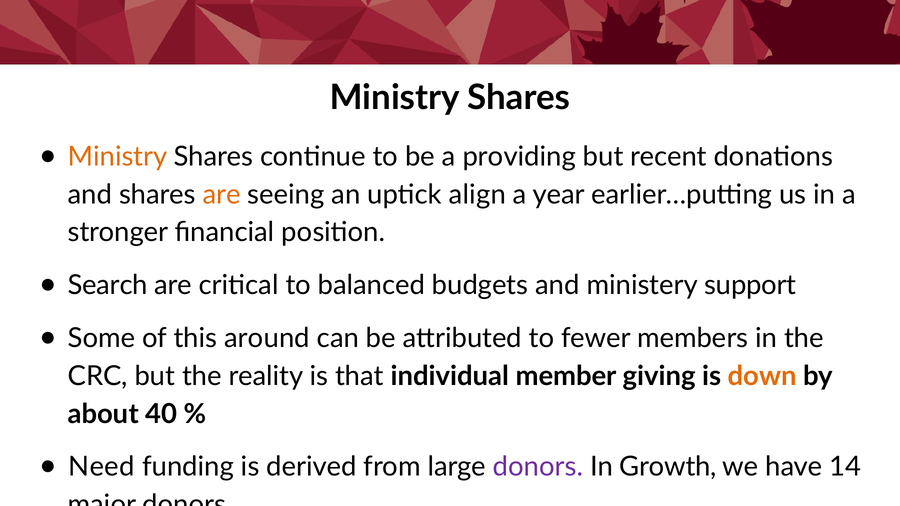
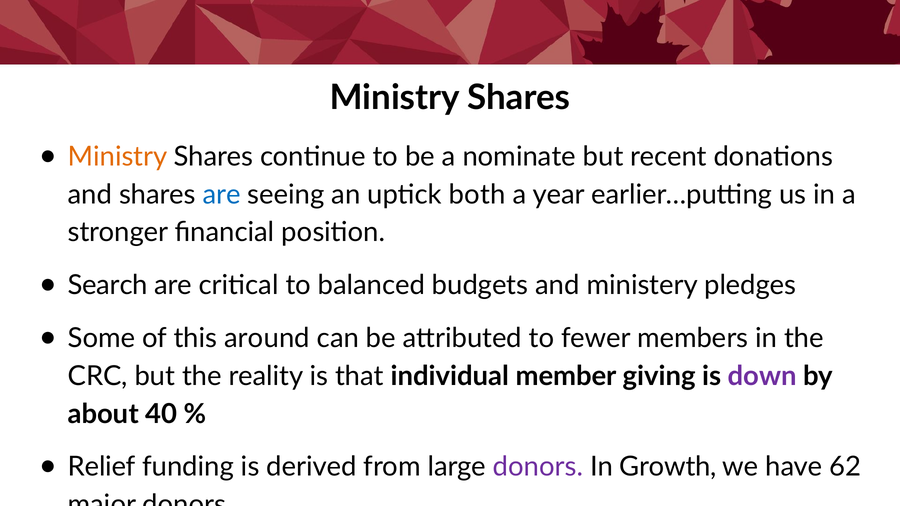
providing: providing -> nominate (519, 157)
are colour: orange -> blue (222, 195)
align: align -> both (477, 195)
support: support -> pledges (750, 285)
down colour: orange -> purple (762, 376)
Need: Need -> Relief (102, 467)
14: 14 -> 62 (845, 467)
